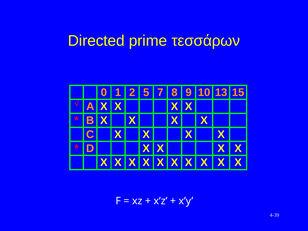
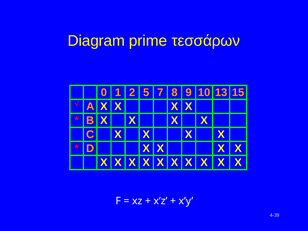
Directed: Directed -> Diagram (96, 41)
